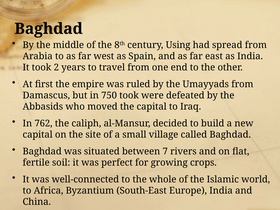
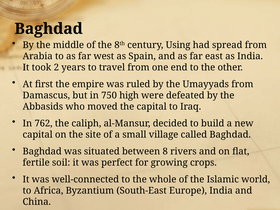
750 took: took -> high (129, 95)
7: 7 -> 8 (165, 151)
